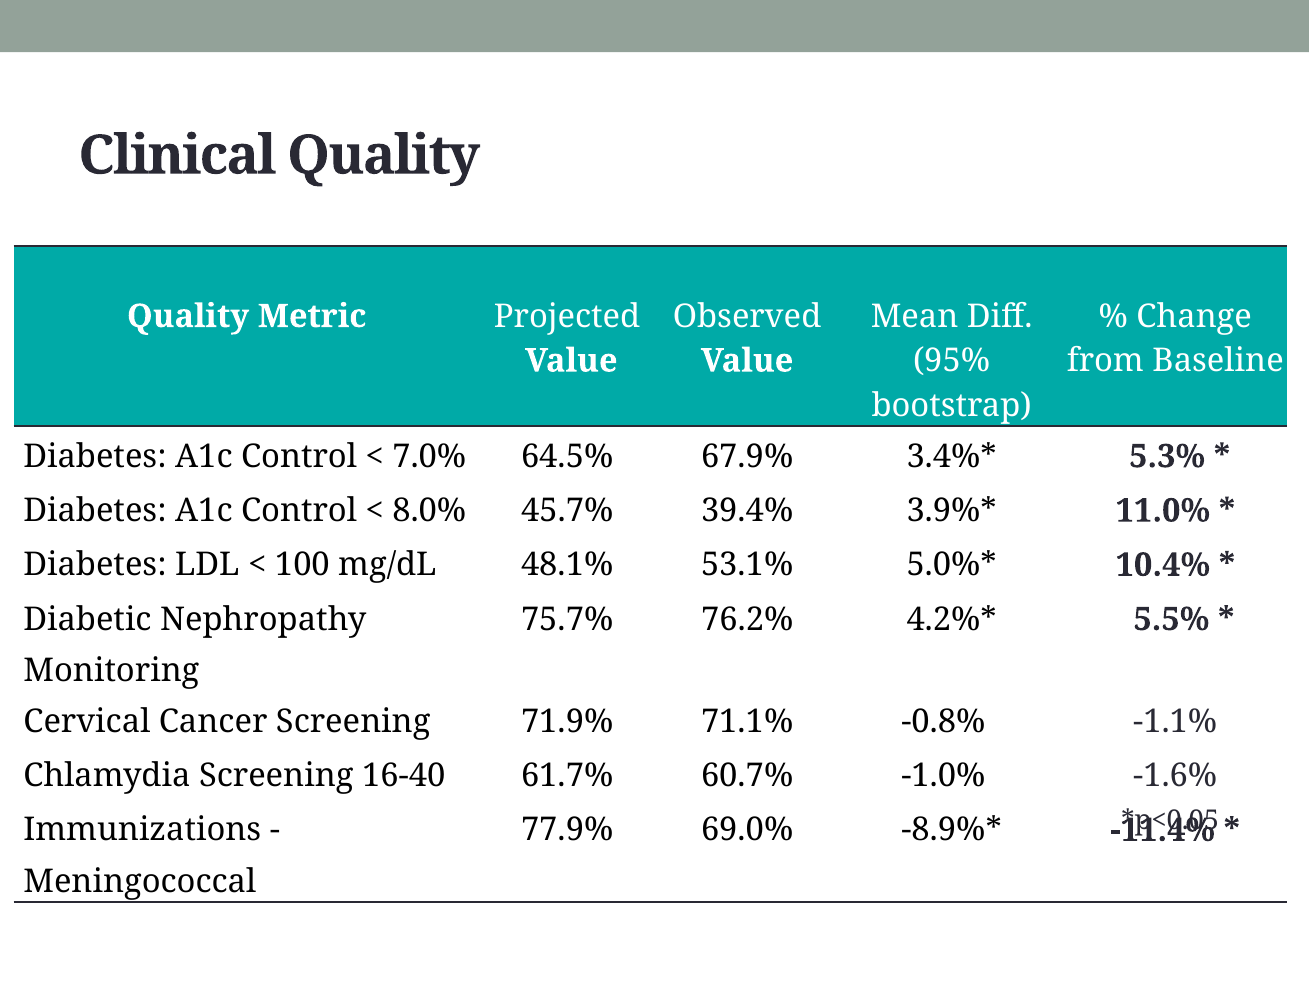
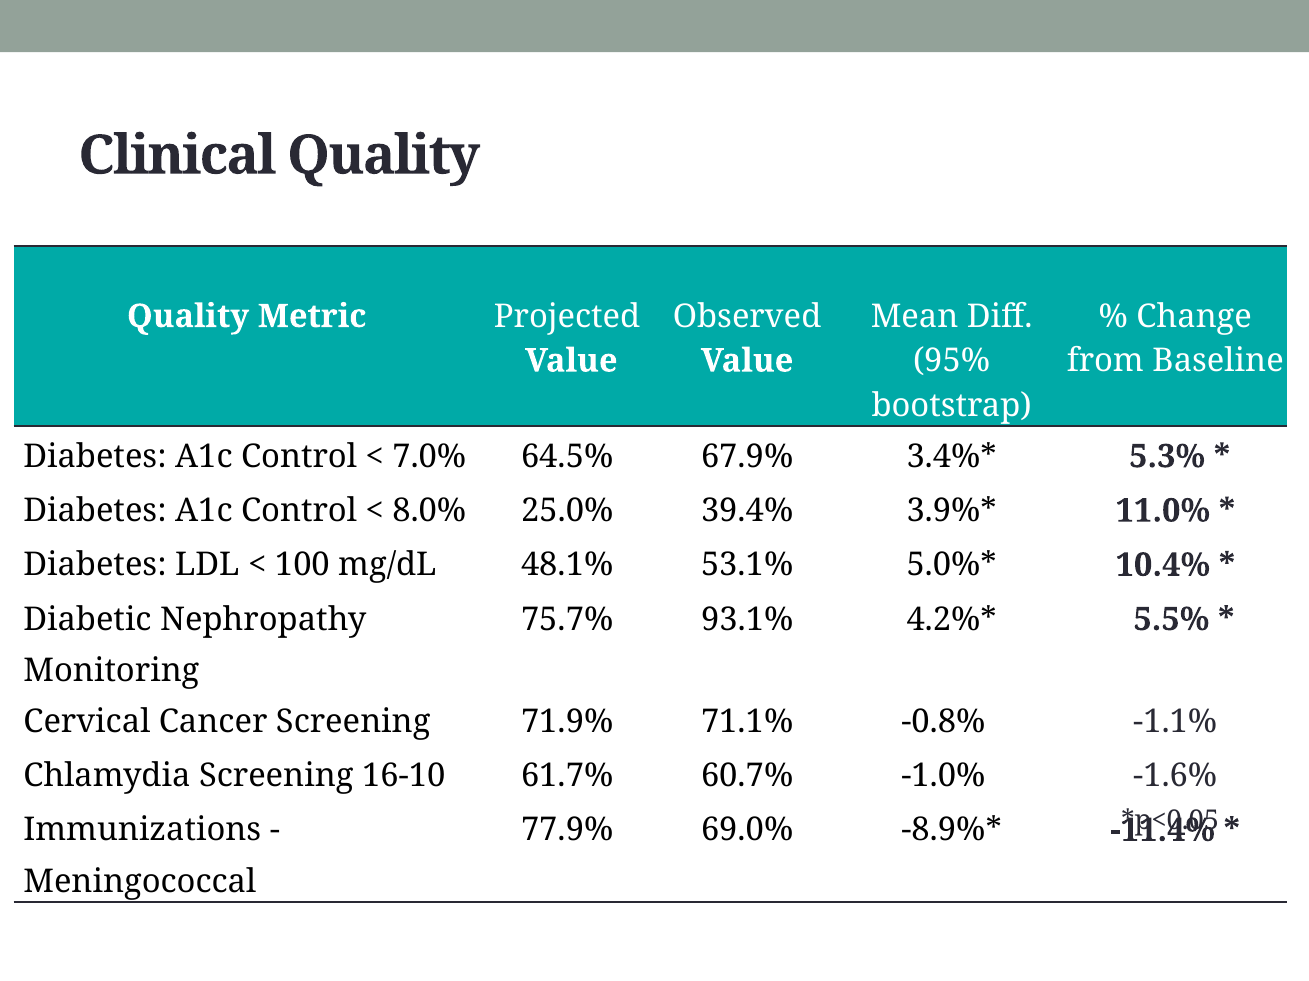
45.7%: 45.7% -> 25.0% (567, 511)
76.2%: 76.2% -> 93.1% (747, 620)
16-40: 16-40 -> 16-10 (404, 777)
